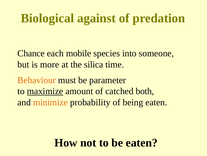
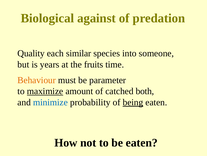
Chance: Chance -> Quality (31, 53)
mobile: mobile -> similar (79, 53)
more: more -> years (50, 64)
silica: silica -> fruits (94, 64)
minimize colour: orange -> blue (50, 102)
being underline: none -> present (133, 102)
